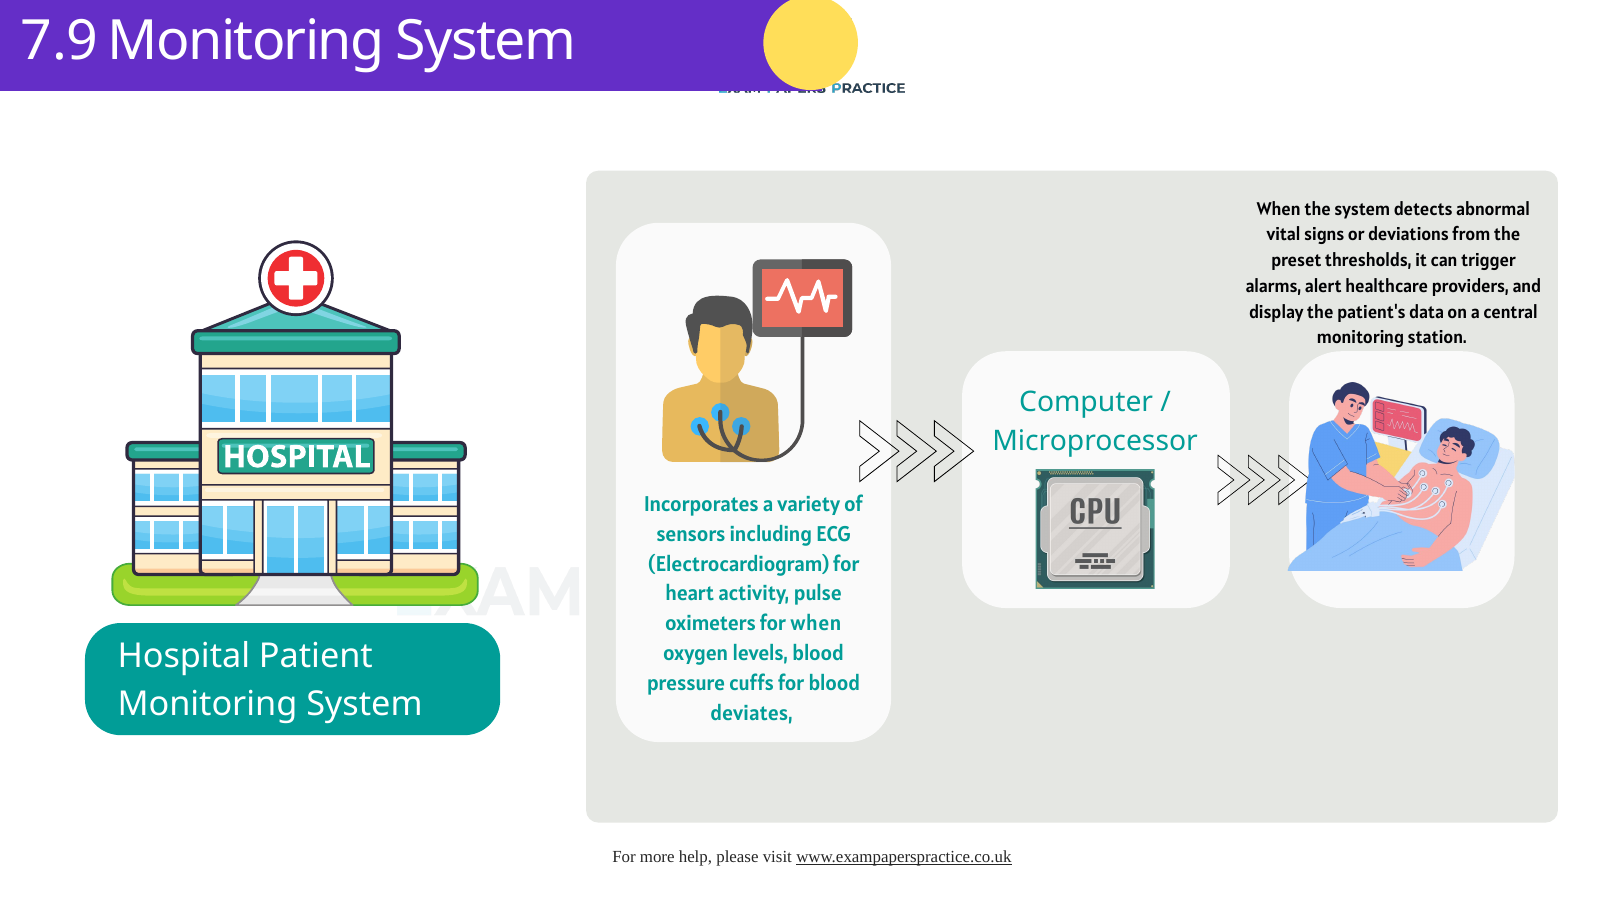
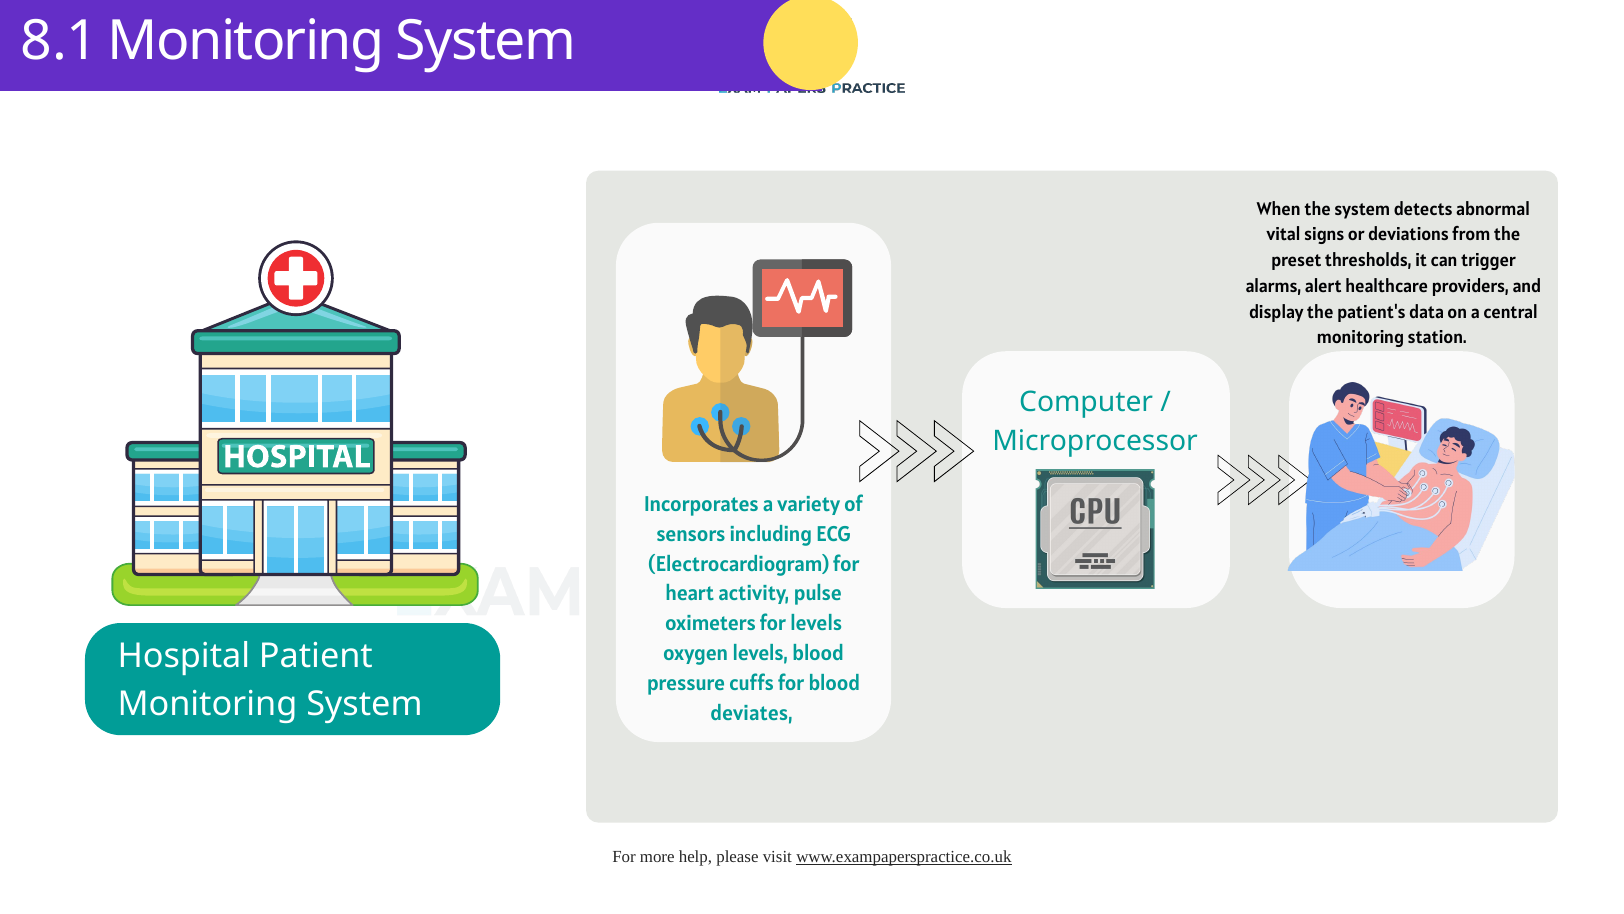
7.9: 7.9 -> 8.1 (60, 41)
for when: when -> levels (816, 623)
